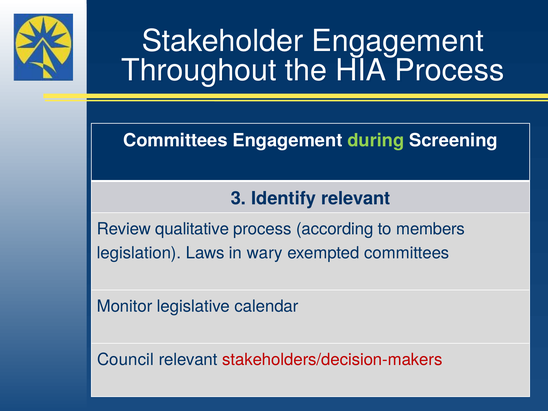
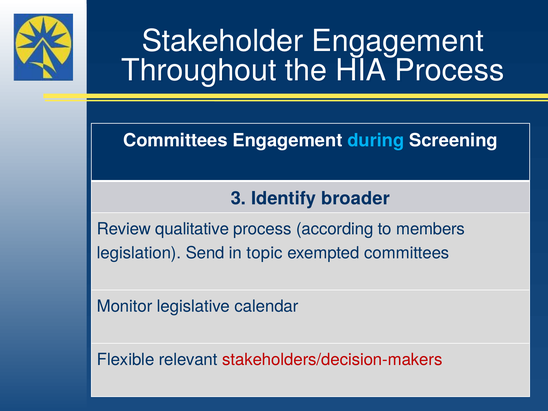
during colour: light green -> light blue (376, 141)
Identify relevant: relevant -> broader (356, 198)
Laws: Laws -> Send (205, 253)
wary: wary -> topic (265, 253)
Council: Council -> Flexible (126, 360)
